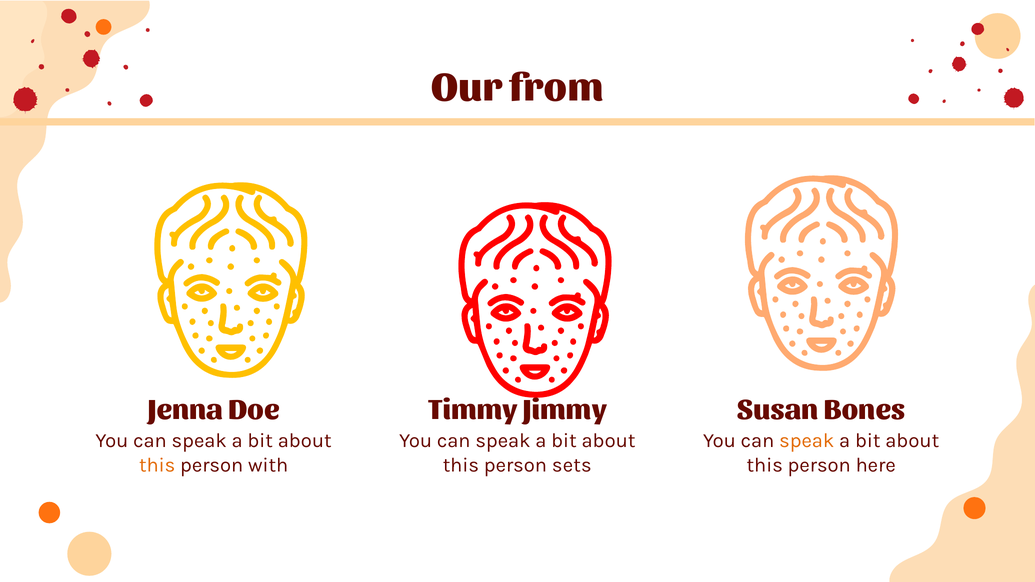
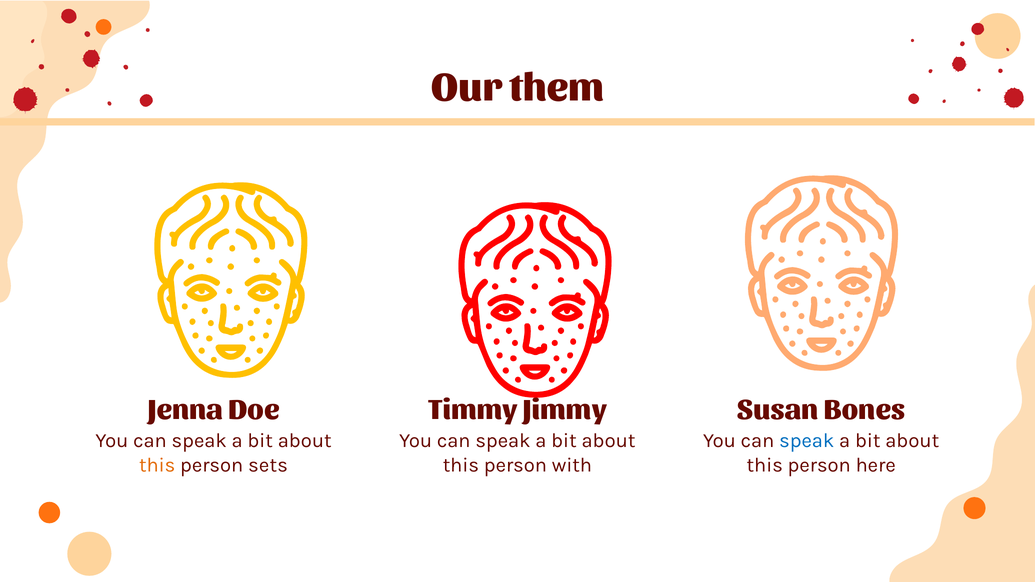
from: from -> them (557, 88)
speak colour: orange -> blue (807, 441)
with: with -> sets (268, 465)
sets: sets -> with (572, 465)
